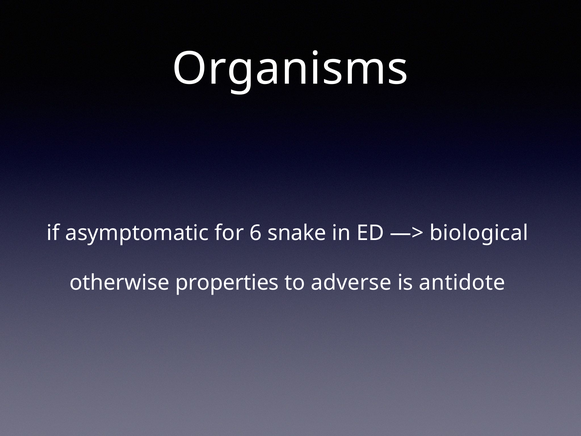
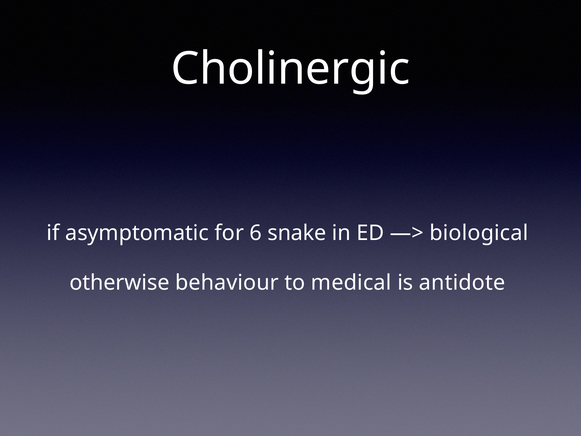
Organisms: Organisms -> Cholinergic (291, 69)
properties: properties -> behaviour (227, 283)
adverse: adverse -> medical (351, 283)
